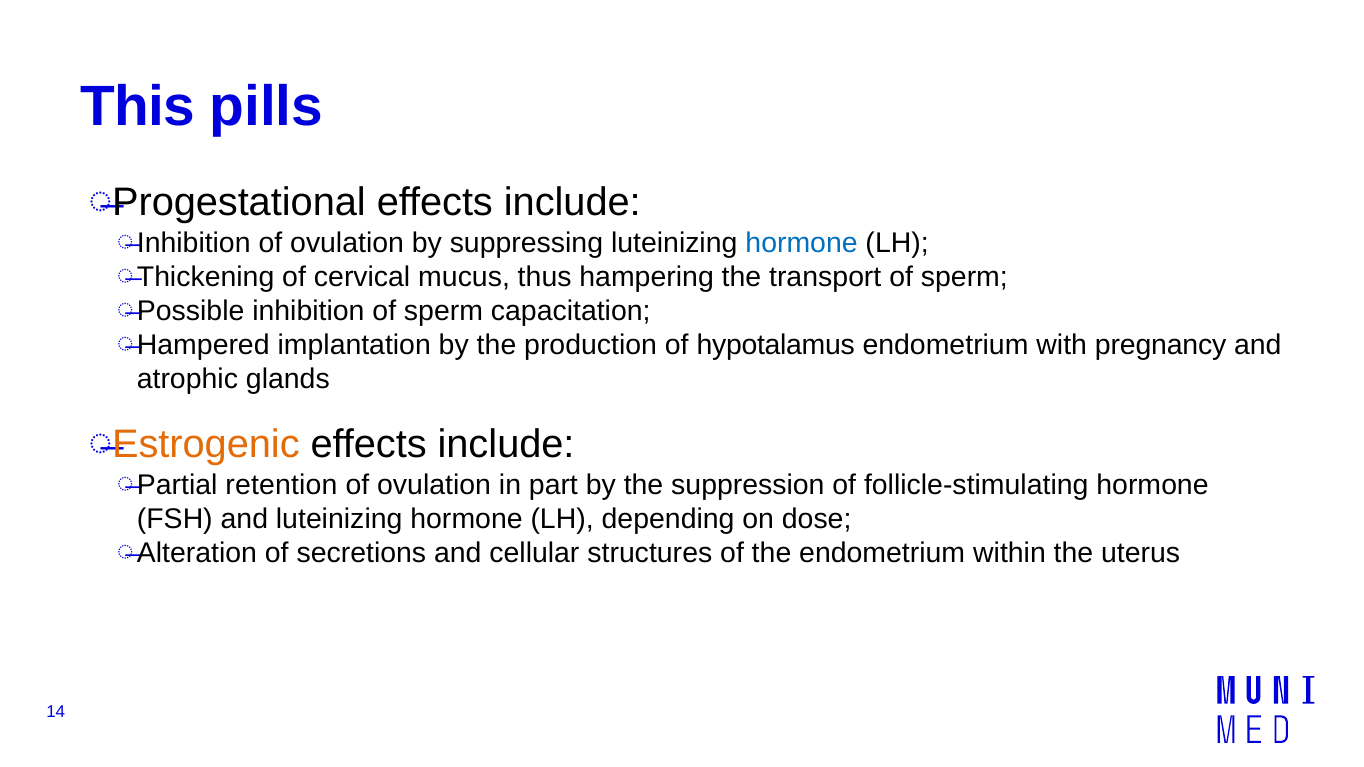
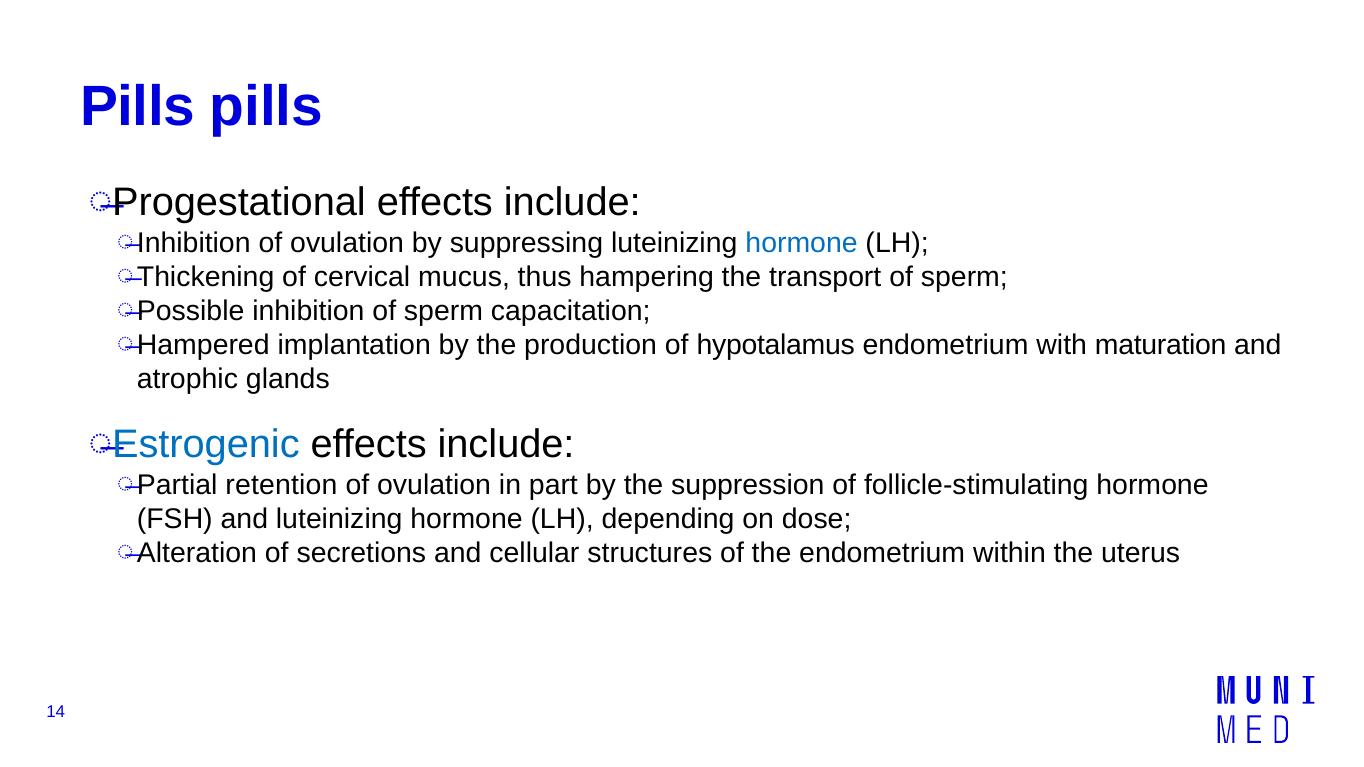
This: This -> Pills (138, 107)
pregnancy: pregnancy -> maturation (1161, 345)
Estrogenic colour: orange -> blue (206, 445)
